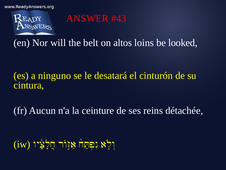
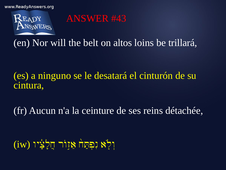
looked: looked -> trillará (183, 43)
